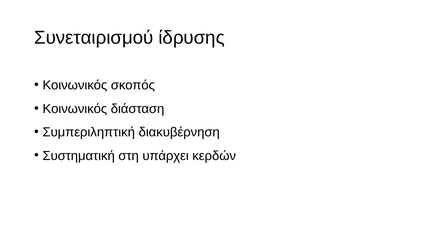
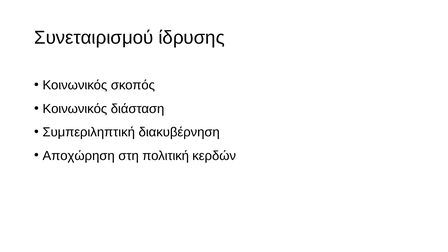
Συστηματική: Συστηματική -> Αποχώρηση (79, 156)
υπάρχει: υπάρχει -> πολιτική (166, 156)
